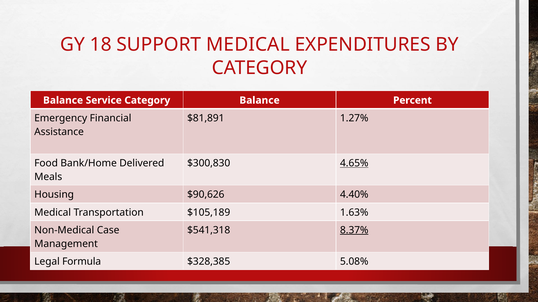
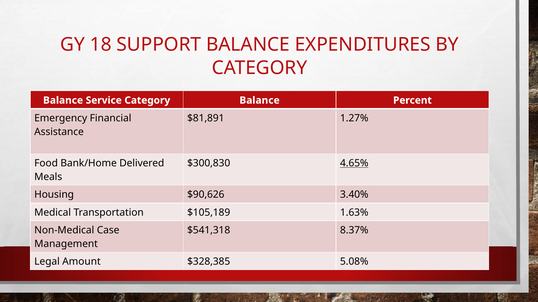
SUPPORT MEDICAL: MEDICAL -> BALANCE (248, 45)
4.40%: 4.40% -> 3.40% (354, 195)
8.37% underline: present -> none (354, 231)
Formula: Formula -> Amount (82, 262)
